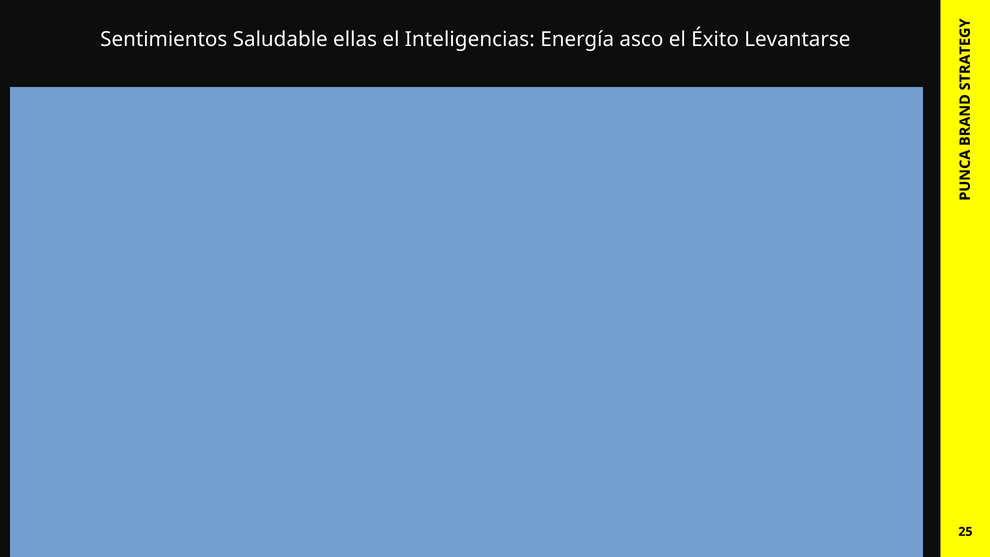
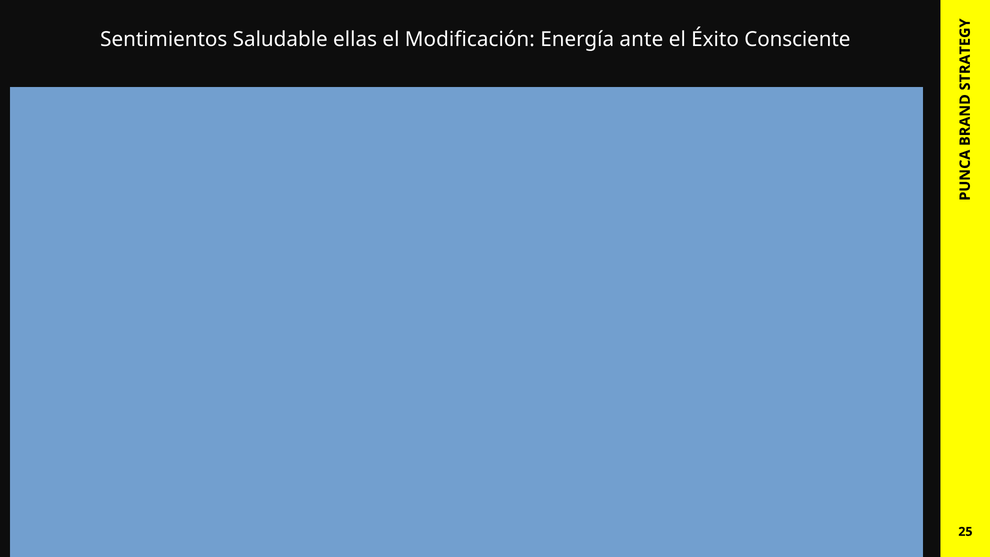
Inteligencias: Inteligencias -> Modificación (470, 39)
asco: asco -> ante (641, 39)
Levantarse: Levantarse -> Consciente (797, 39)
